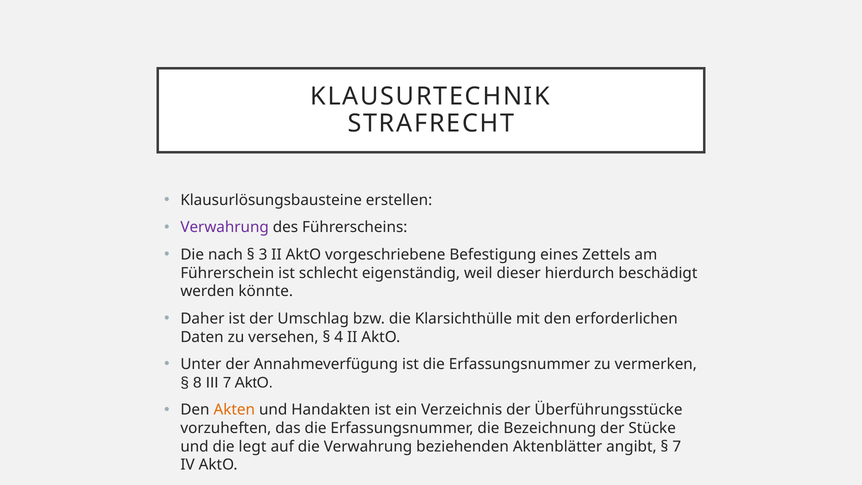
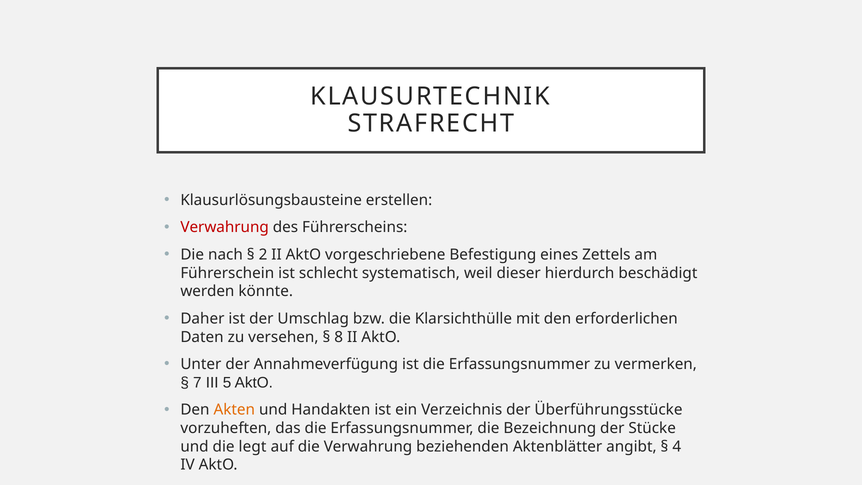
Verwahrung colour: purple -> red (225, 227)
3: 3 -> 2 (263, 255)
eigenständig: eigenständig -> systematisch (411, 273)
4: 4 -> 8 (339, 337)
8: 8 -> 7 (197, 383)
III 7: 7 -> 5 (227, 383)
7: 7 -> 4 (677, 446)
